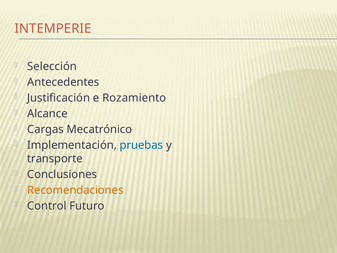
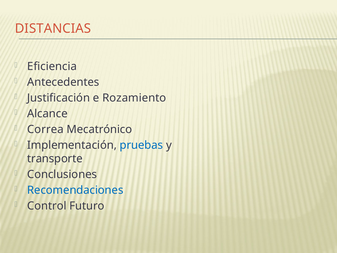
INTEMPERIE: INTEMPERIE -> DISTANCIAS (53, 29)
Selección: Selección -> Eficiencia (52, 66)
Cargas: Cargas -> Correa (45, 129)
Recomendaciones colour: orange -> blue (75, 190)
